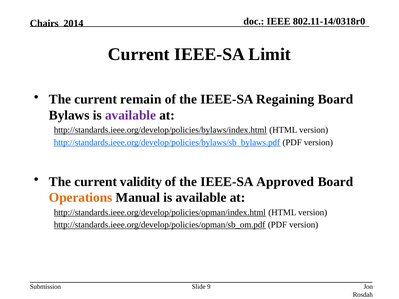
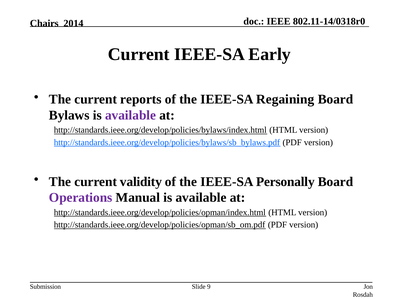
Limit: Limit -> Early (270, 54)
remain: remain -> reports (141, 99)
Approved: Approved -> Personally (285, 182)
Operations colour: orange -> purple (81, 198)
